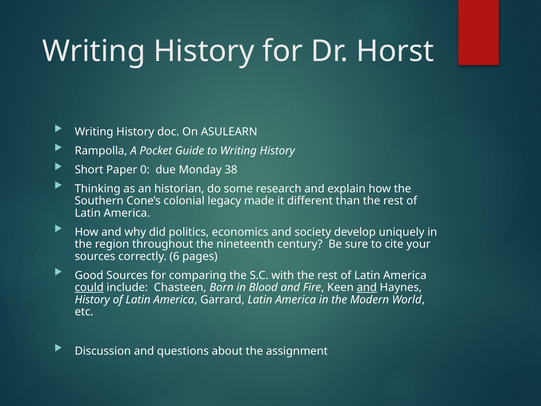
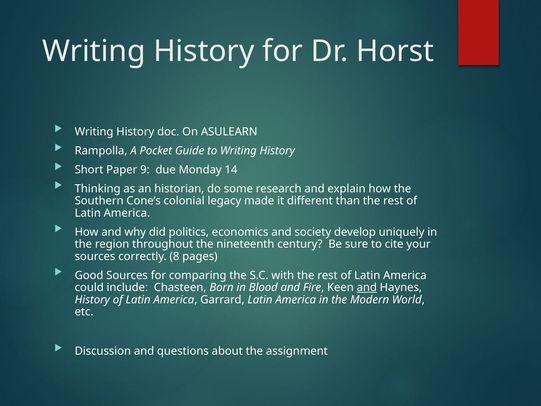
0: 0 -> 9 (145, 170)
38: 38 -> 14 (231, 170)
6: 6 -> 8 (174, 256)
could underline: present -> none (89, 287)
